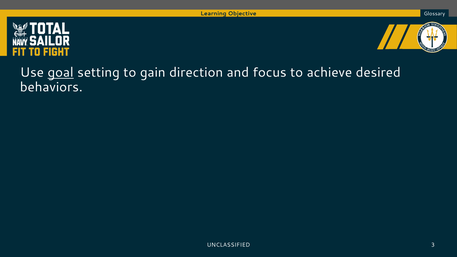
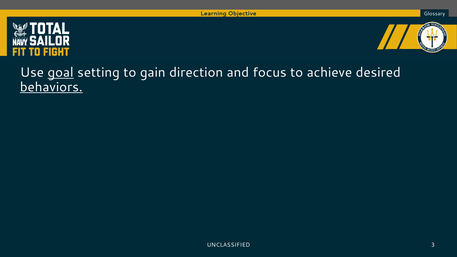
behaviors underline: none -> present (51, 87)
